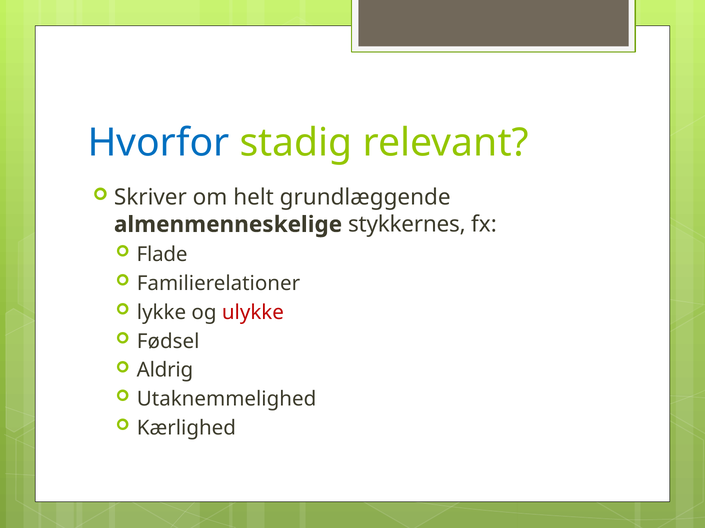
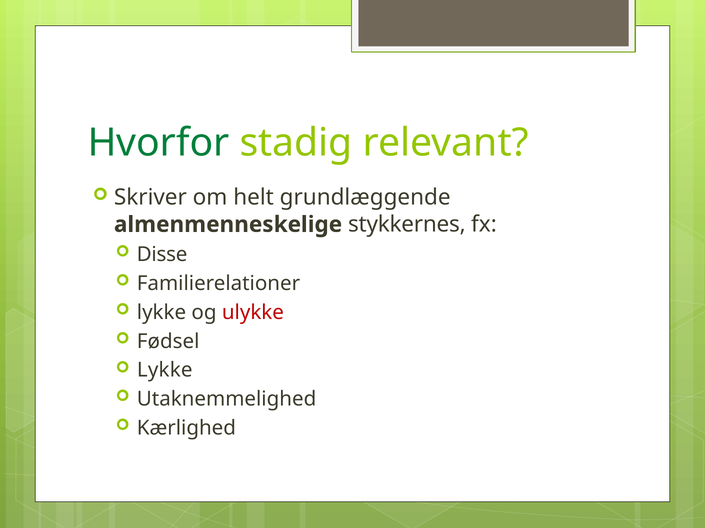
Hvorfor colour: blue -> green (158, 143)
Flade: Flade -> Disse (162, 255)
Aldrig: Aldrig -> Lykke (165, 371)
